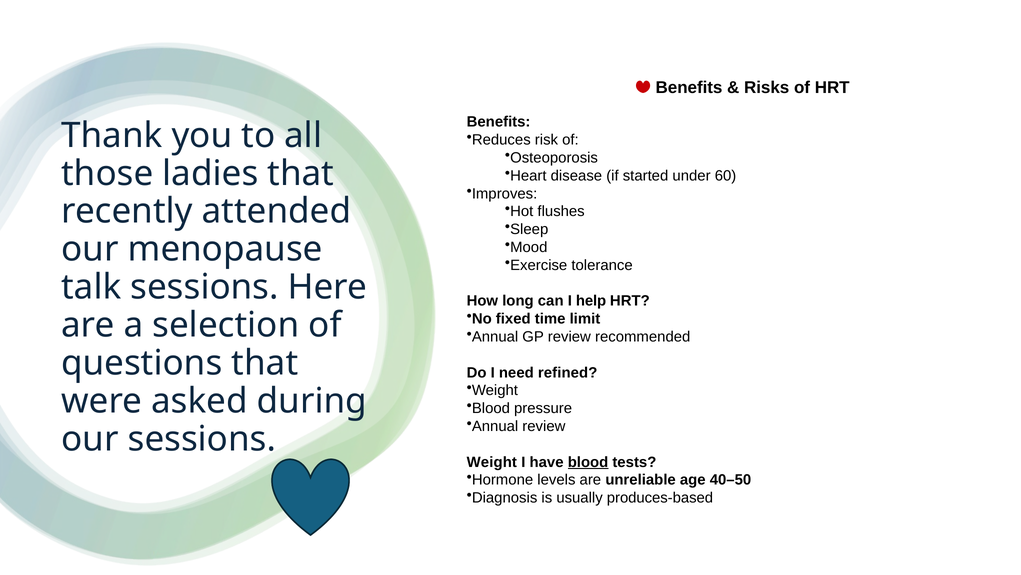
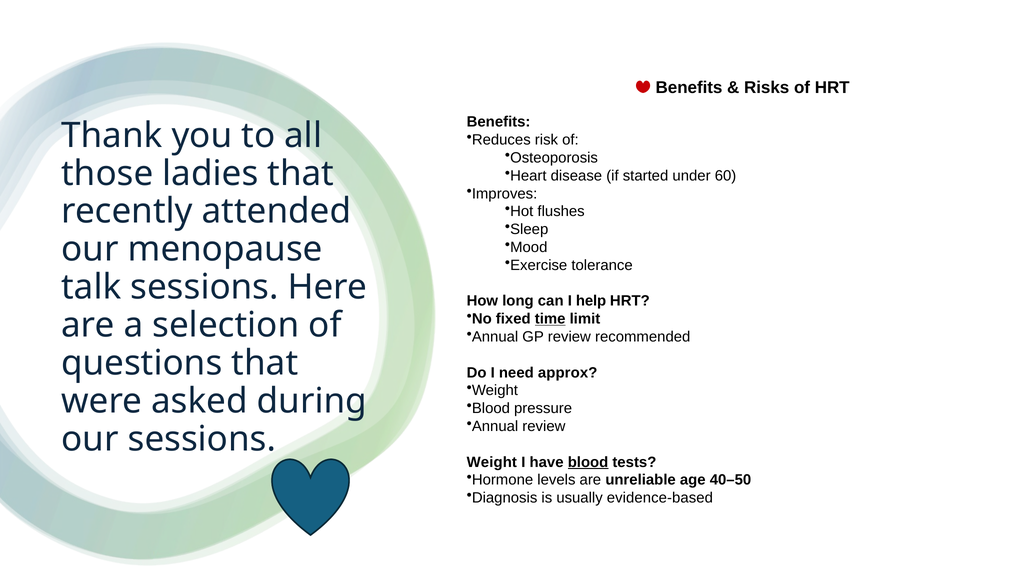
time underline: none -> present (550, 319)
refined: refined -> approx (568, 372)
produces-based: produces-based -> evidence-based (660, 497)
